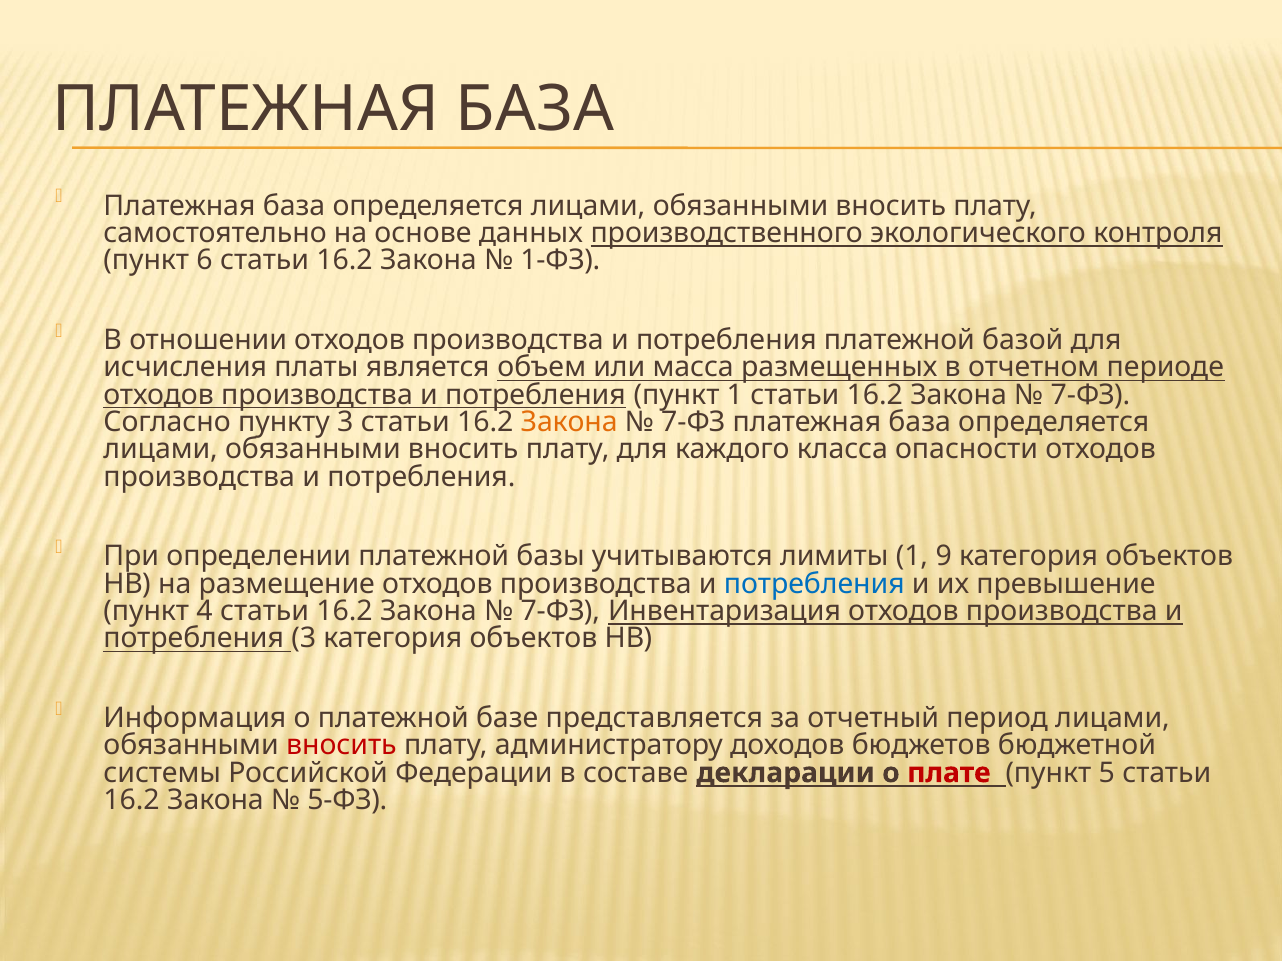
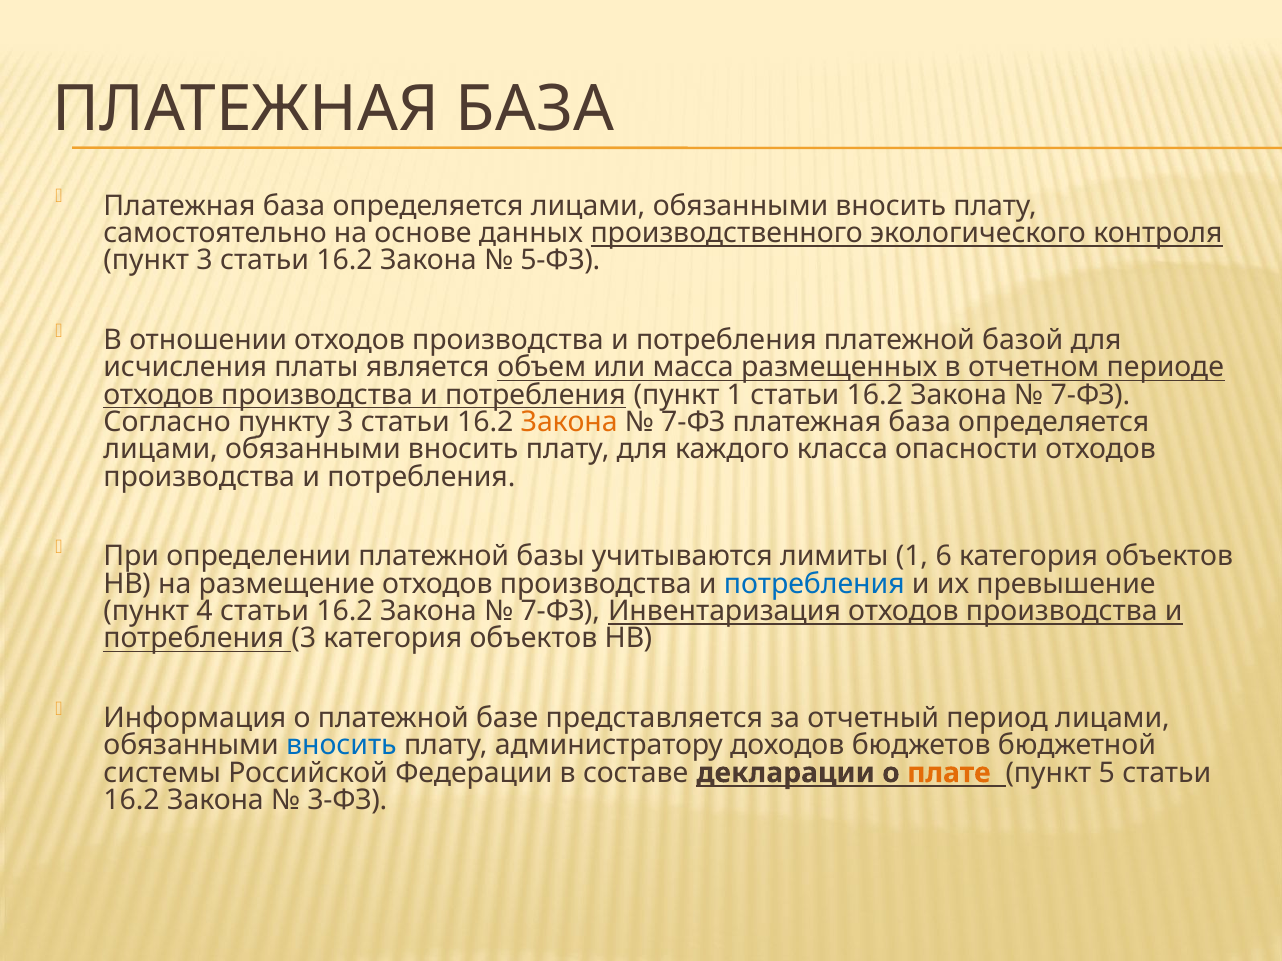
пункт 6: 6 -> 3 (205, 261)
1-ФЗ: 1-ФЗ -> 5-ФЗ (560, 261)
9: 9 -> 6 (944, 557)
вносить colour: red -> blue (341, 746)
плате colour: red -> orange (949, 773)
5-ФЗ: 5-ФЗ -> 3-ФЗ (347, 801)
